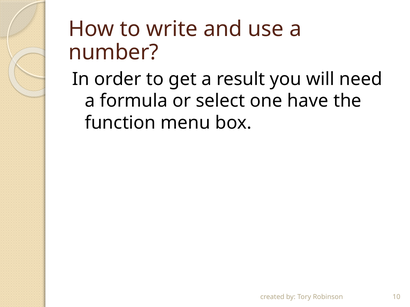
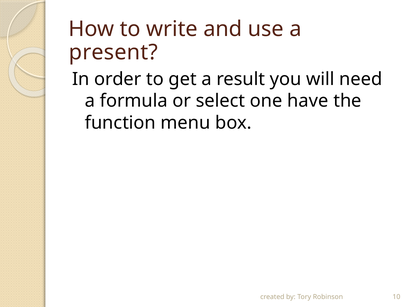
number: number -> present (113, 52)
